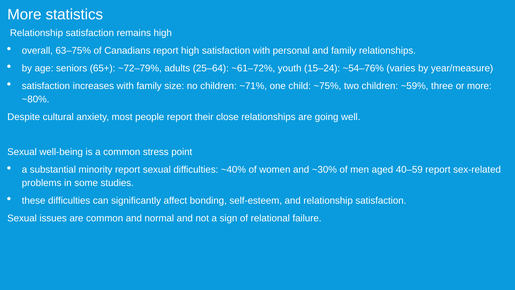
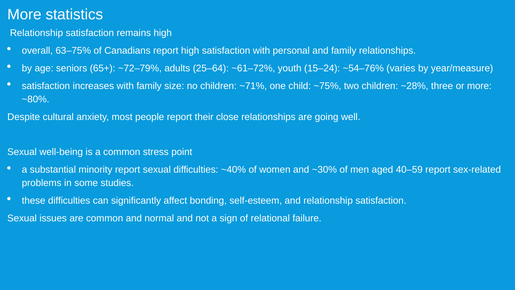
~59%: ~59% -> ~28% (415, 86)
